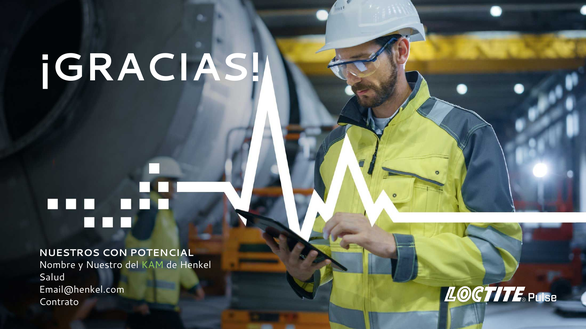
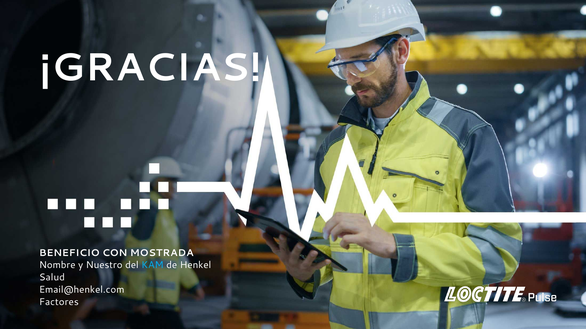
NUESTROS: NUESTROS -> BENEFICIO (69, 253)
POTENCIAL: POTENCIAL -> MOSTRADA (162, 253)
KAM colour: light green -> light blue (152, 266)
Contrato: Contrato -> Factores (59, 302)
